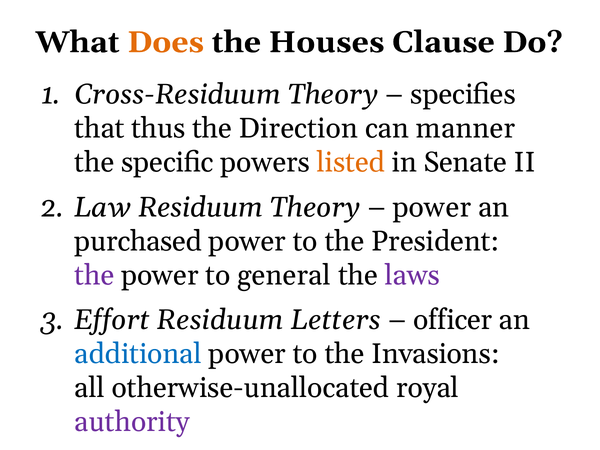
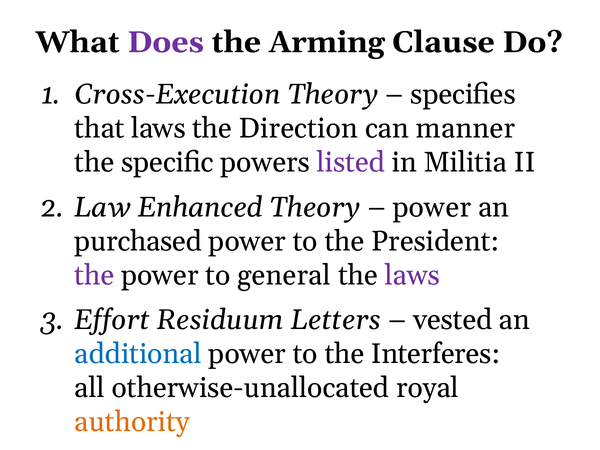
Does colour: orange -> purple (166, 42)
Houses: Houses -> Arming (327, 42)
Cross-Residuum: Cross-Residuum -> Cross-Execution (178, 95)
that thus: thus -> laws (159, 129)
listed colour: orange -> purple (351, 163)
Senate: Senate -> Militia (465, 163)
Law Residuum: Residuum -> Enhanced (200, 207)
officer: officer -> vested (453, 320)
Invasions: Invasions -> Interferes (435, 354)
authority colour: purple -> orange (132, 422)
